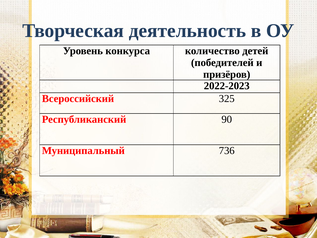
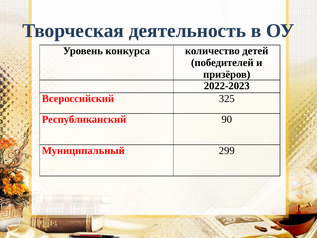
736: 736 -> 299 (227, 151)
